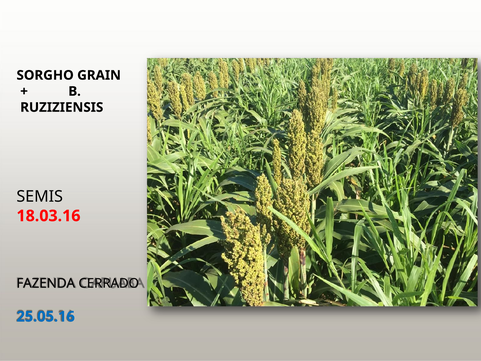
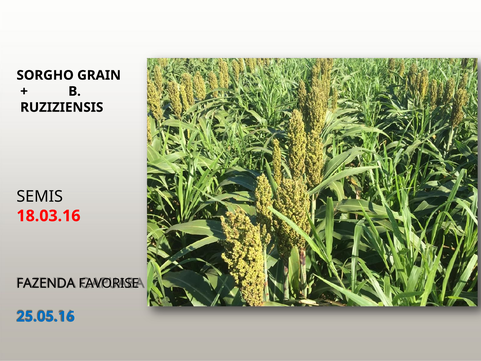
CERRADO: CERRADO -> FAVORISE (109, 283)
